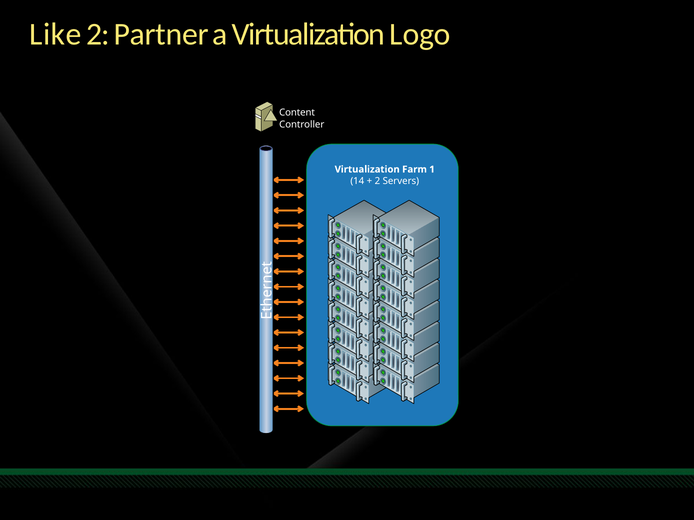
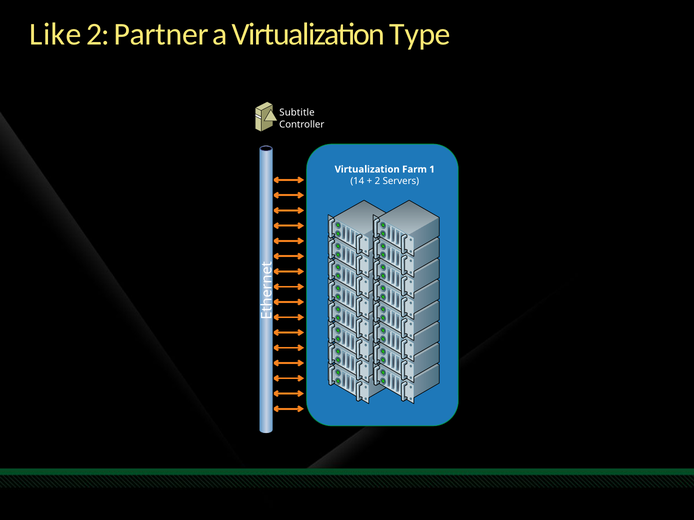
Logo: Logo -> Type (420, 34)
Content: Content -> Subtitle (297, 113)
